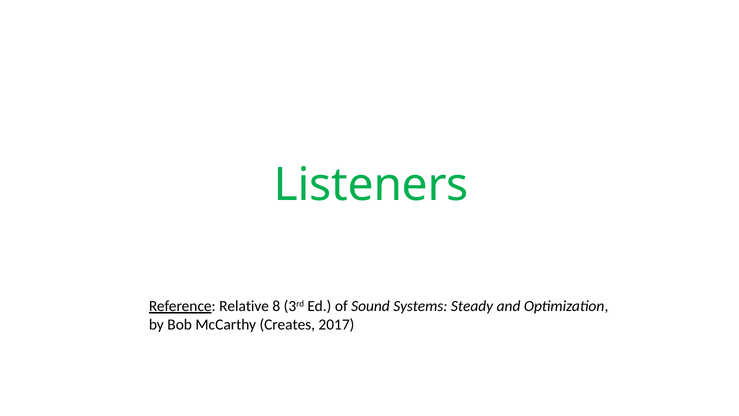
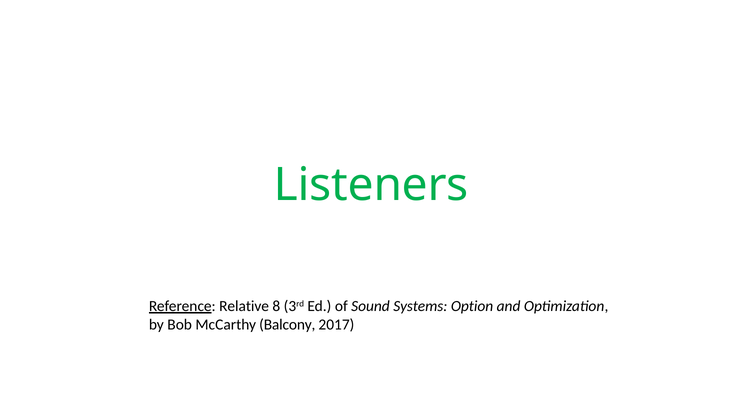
Steady: Steady -> Option (472, 306)
Creates: Creates -> Balcony (287, 325)
